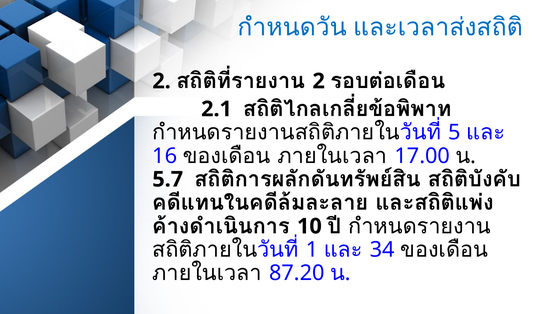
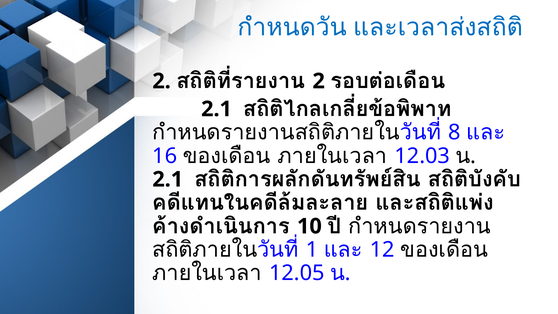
5: 5 -> 8 (455, 132)
17.00: 17.00 -> 12.03 (422, 156)
5.7: 5.7 -> 2.1 (168, 179)
34: 34 -> 12 (382, 250)
87.20: 87.20 -> 12.05 (297, 273)
